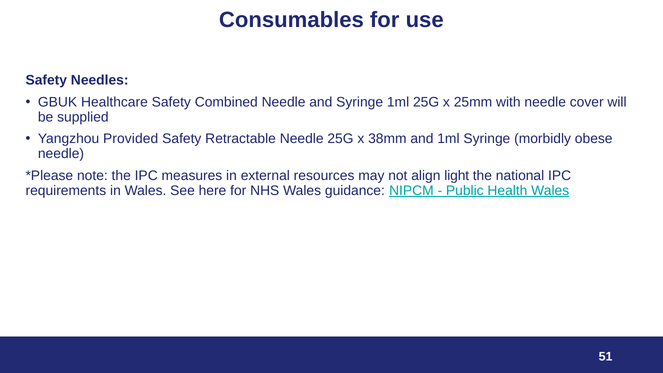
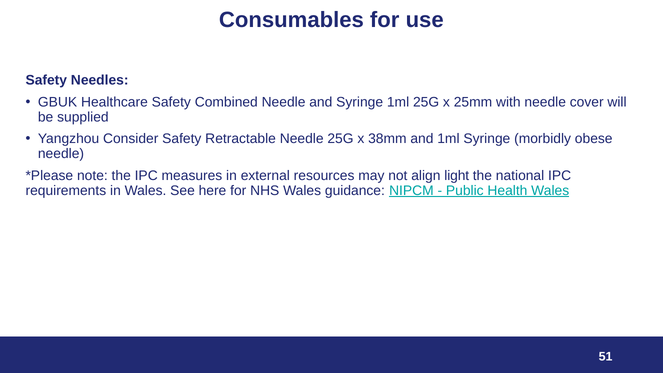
Provided: Provided -> Consider (131, 139)
